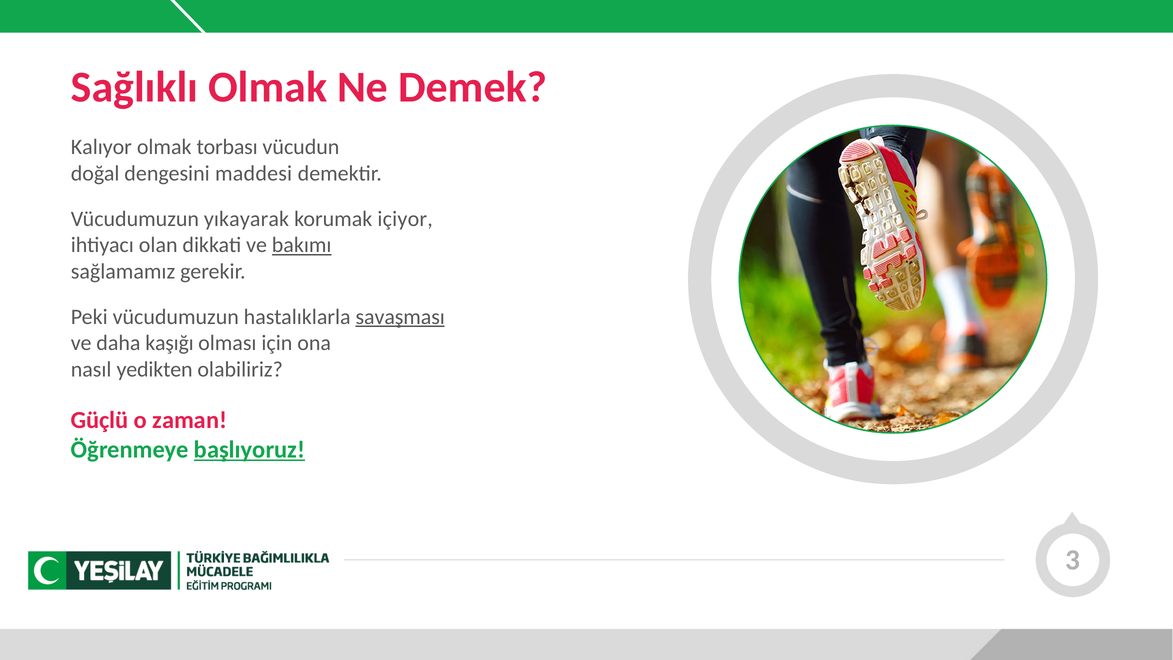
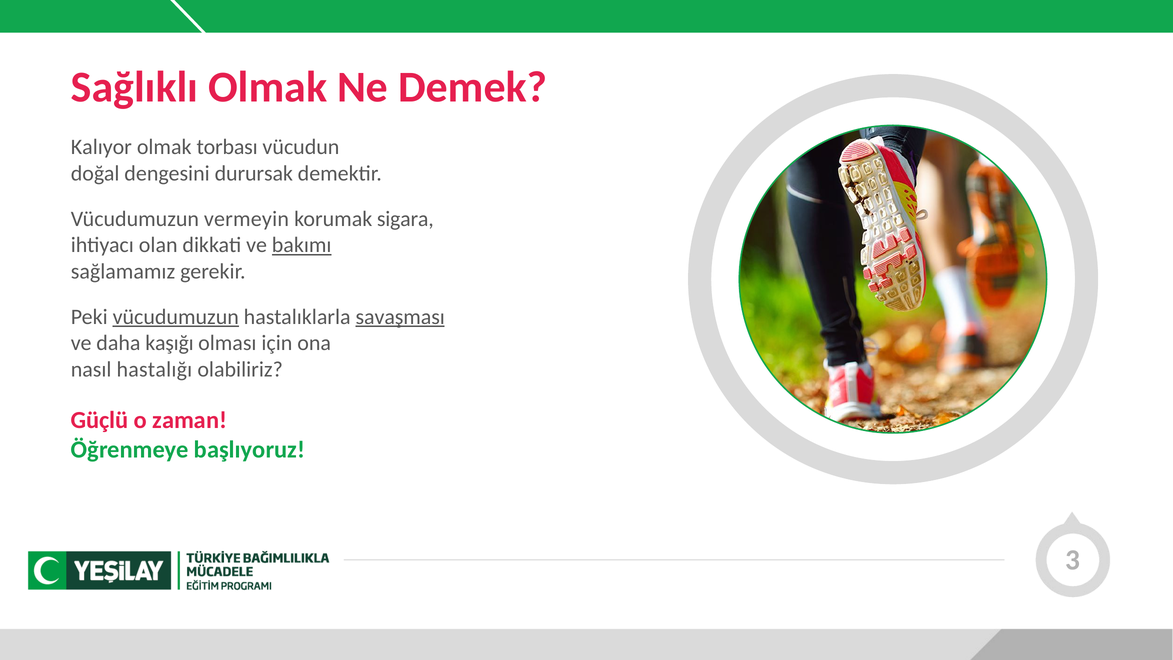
maddesi: maddesi -> durursak (254, 174)
yıkayarak: yıkayarak -> vermeyin (246, 219)
içiyor: içiyor -> sigara (405, 219)
vücudumuzun underline: none -> present (176, 317)
yedikten: yedikten -> hastalığı (154, 369)
başlıyoruz underline: present -> none (249, 450)
